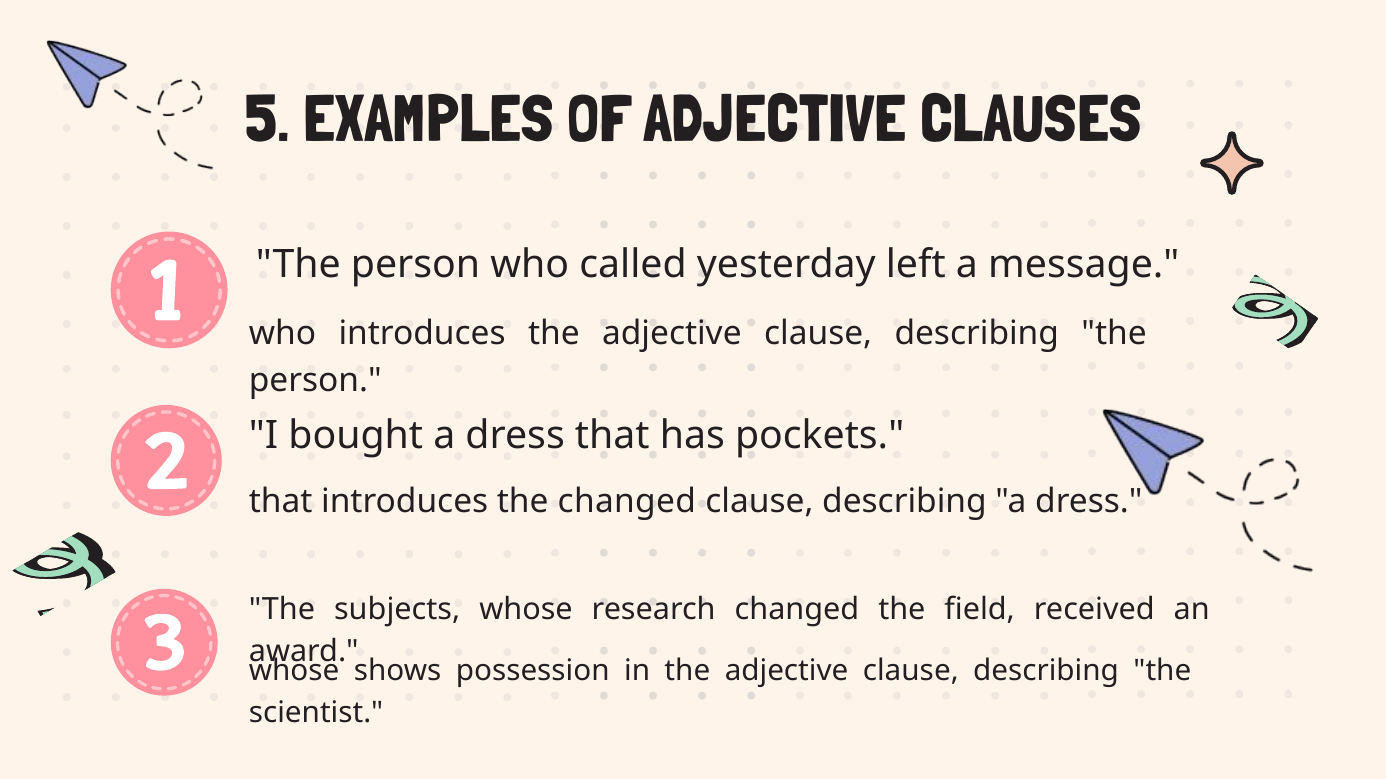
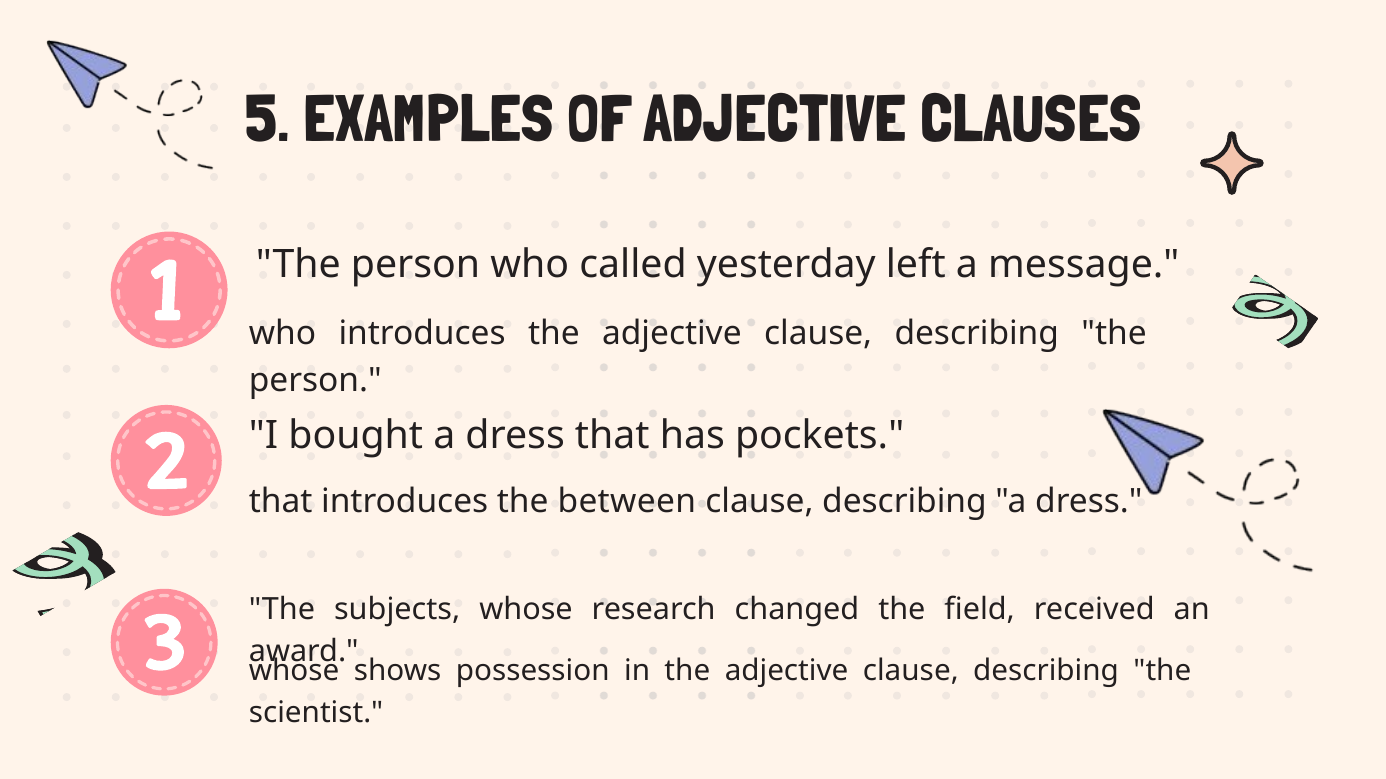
the changed: changed -> between (627, 502)
